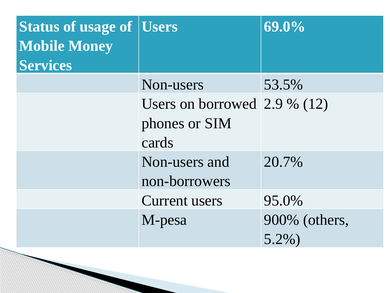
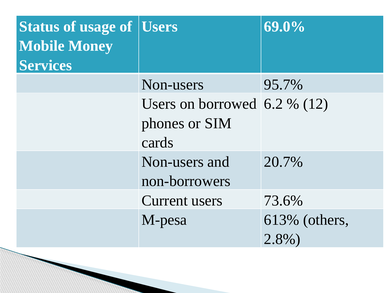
53.5%: 53.5% -> 95.7% (284, 84)
2.9: 2.9 -> 6.2 (273, 104)
95.0%: 95.0% -> 73.6% (284, 200)
900%: 900% -> 613% (282, 220)
5.2%: 5.2% -> 2.8% (282, 239)
